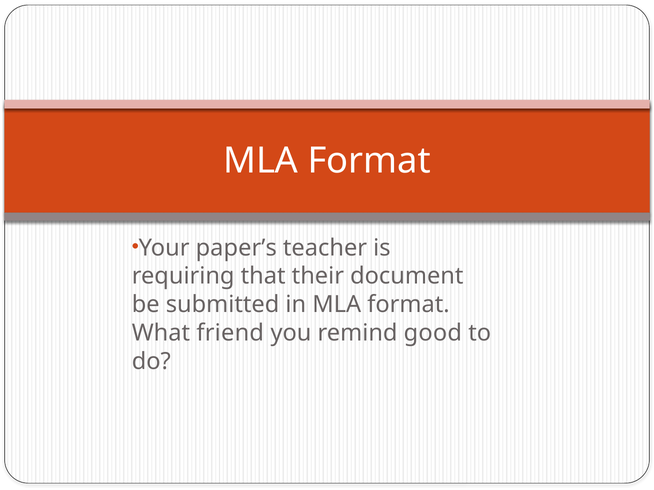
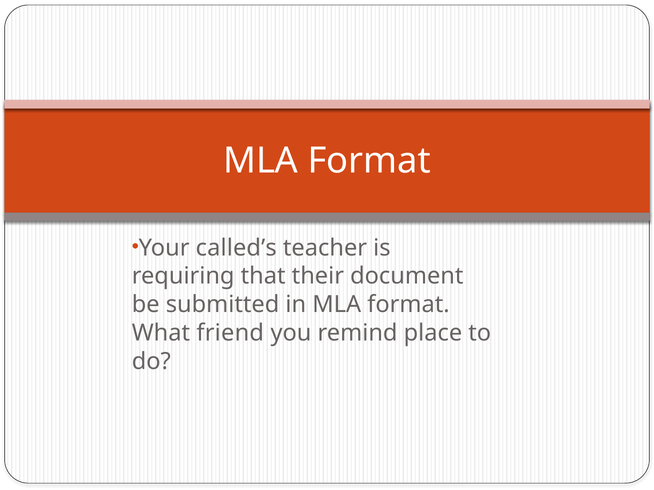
paper’s: paper’s -> called’s (236, 248)
good: good -> place (433, 333)
